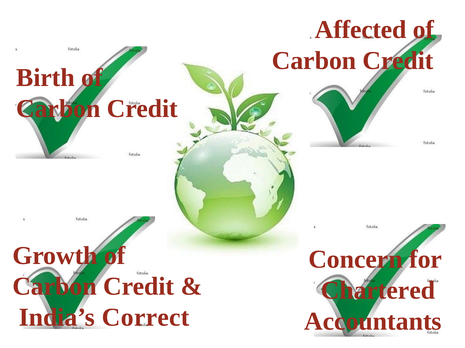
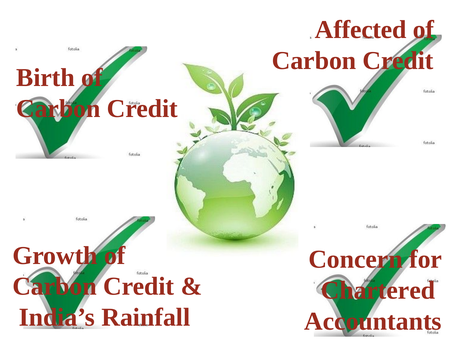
Correct: Correct -> Rainfall (146, 318)
